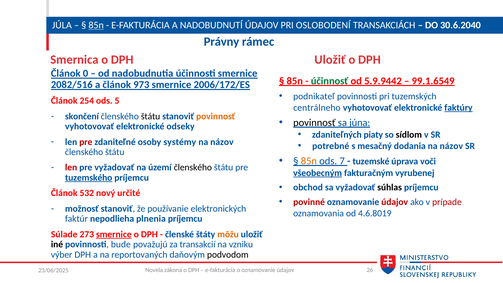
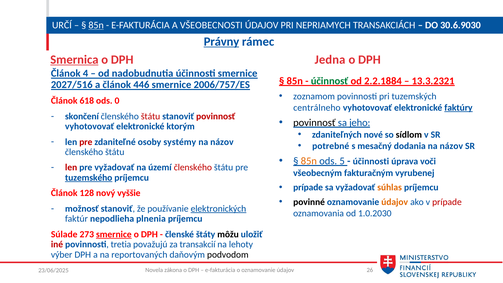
JÚLA: JÚLA -> URČÍ (62, 25)
NADOBUDNUTÍ: NADOBUDNUTÍ -> VŠEOBECNOSTI (211, 25)
OSLOBODENÍ: OSLOBODENÍ -> NEPRIAMYCH (323, 25)
30.6.2040: 30.6.2040 -> 30.6.9030 (460, 25)
Právny underline: none -> present (222, 42)
Smernica underline: none -> present (74, 60)
DPH Uložiť: Uložiť -> Jedna (330, 60)
0: 0 -> 4 (86, 74)
5.9.9442: 5.9.9442 -> 2.2.1884 (383, 81)
99.1.6549: 99.1.6549 -> 13.3.2321 (433, 81)
2082/516: 2082/516 -> 2027/516 (72, 85)
973: 973 -> 446 (141, 85)
2006/172/ES: 2006/172/ES -> 2006/757/ES (222, 85)
podnikateľ: podnikateľ -> zoznamom (314, 96)
254: 254 -> 618 (87, 101)
5: 5 -> 0 (117, 101)
štátu colour: black -> red (151, 116)
povinnosť colour: orange -> red (216, 116)
júna: júna -> jeho (360, 123)
odseky: odseky -> ktorým (181, 126)
piaty: piaty -> nové (373, 135)
7: 7 -> 5 (342, 161)
tuzemské: tuzemské -> účinnosti (371, 161)
členského colour: black -> red (193, 167)
všeobecným underline: present -> none (318, 173)
obchod: obchod -> prípade (308, 187)
súhlas colour: black -> orange (390, 187)
532: 532 -> 128 (87, 193)
určité: určité -> vyššie (129, 193)
povinné colour: red -> black (309, 202)
údajov colour: red -> orange (395, 202)
elektronických underline: none -> present (218, 209)
4.6.8019: 4.6.8019 -> 1.0.2030 (375, 213)
môžu colour: orange -> black (228, 234)
iné colour: black -> red (57, 244)
bude: bude -> tretia (121, 244)
vzniku: vzniku -> lehoty (241, 244)
